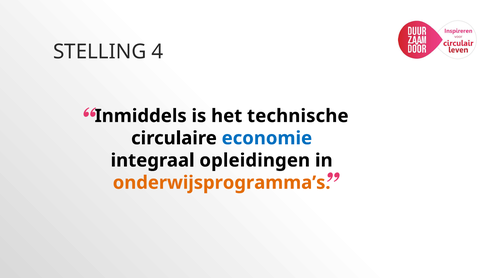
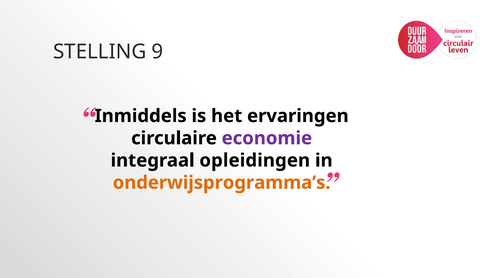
4: 4 -> 9 (158, 52)
technische: technische -> ervaringen (298, 116)
economie colour: blue -> purple (267, 138)
